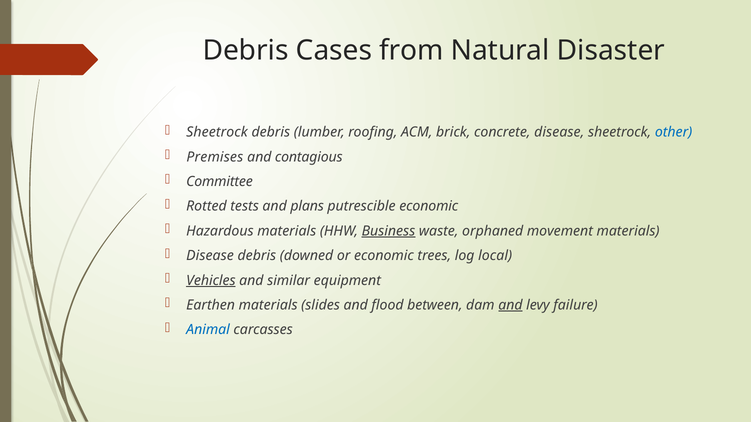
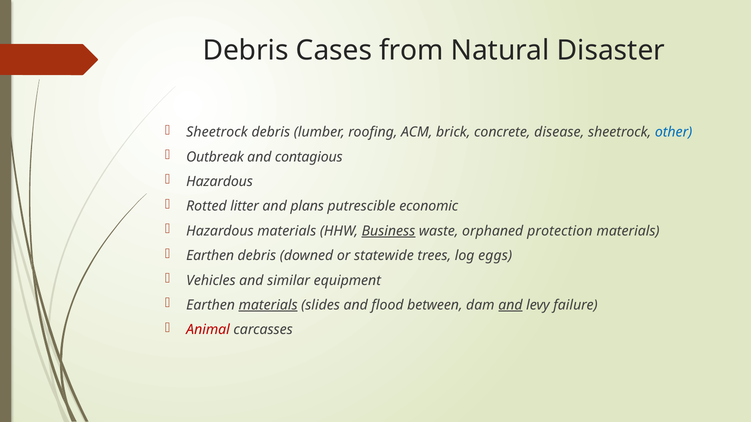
Premises: Premises -> Outbreak (215, 157)
Committee: Committee -> Hazardous (220, 182)
tests: tests -> litter (245, 206)
movement: movement -> protection (560, 231)
Disease: Disease -> Earthen (210, 256)
or economic: economic -> statewide (384, 256)
local: local -> eggs (495, 256)
Vehicles underline: present -> none (211, 281)
materials underline: none -> present (268, 305)
Animal colour: blue -> red (208, 330)
